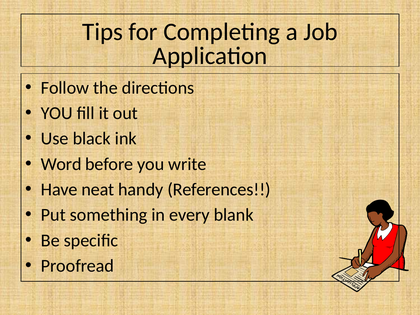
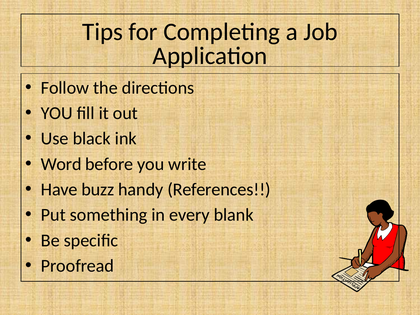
neat: neat -> buzz (98, 190)
